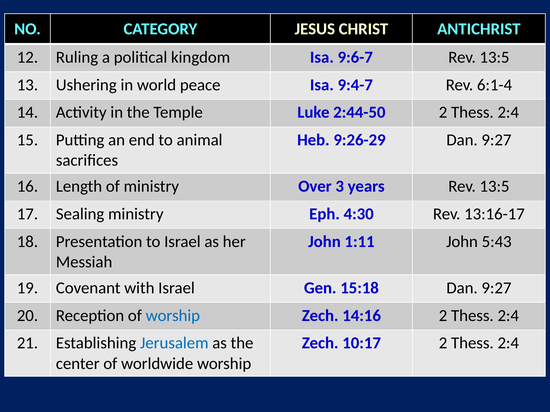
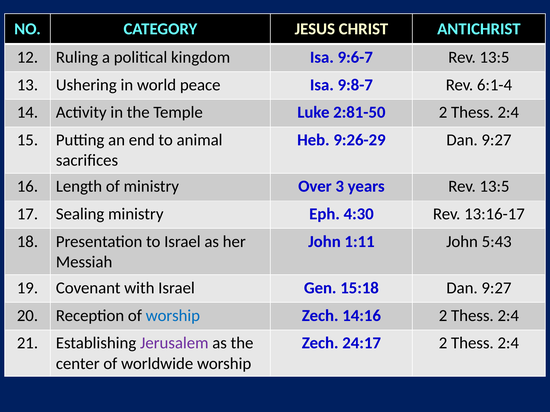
9:4-7: 9:4-7 -> 9:8-7 (355, 85)
2:44-50: 2:44-50 -> 2:81-50 (359, 113)
Jerusalem colour: blue -> purple (174, 344)
10:17: 10:17 -> 24:17 (362, 344)
